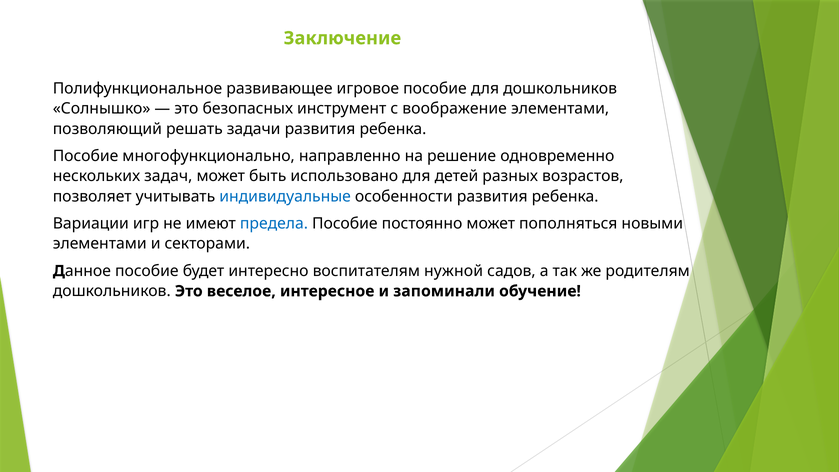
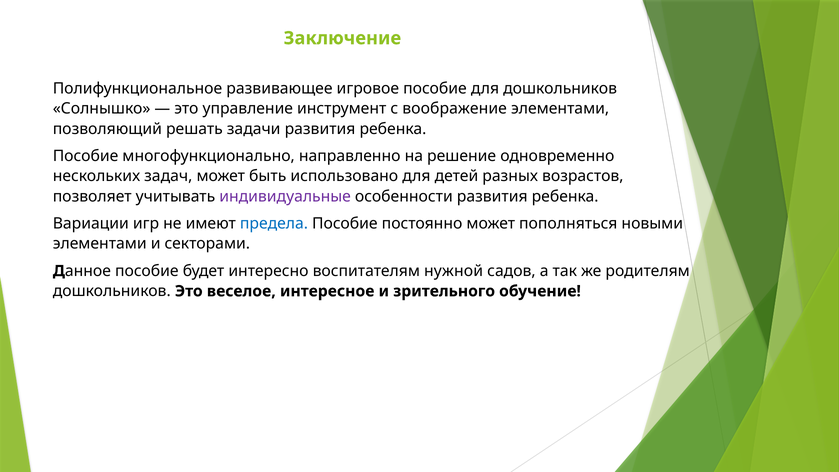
безопасных: безопасных -> управление (248, 109)
индивидуальные colour: blue -> purple (285, 196)
запоминали: запоминали -> зрительного (444, 291)
